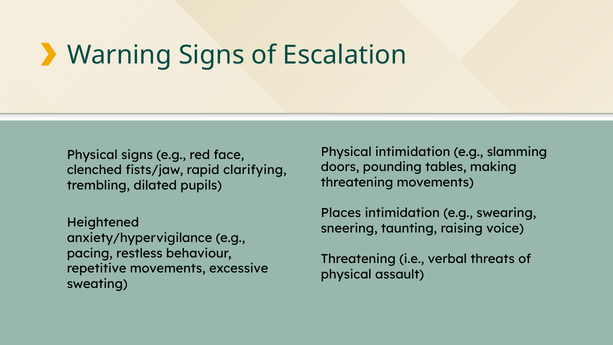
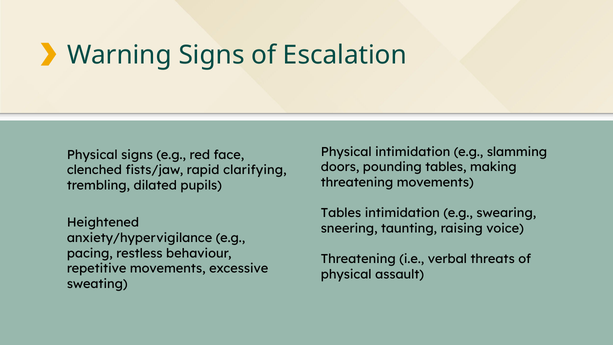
Places: Places -> Tables (341, 213)
